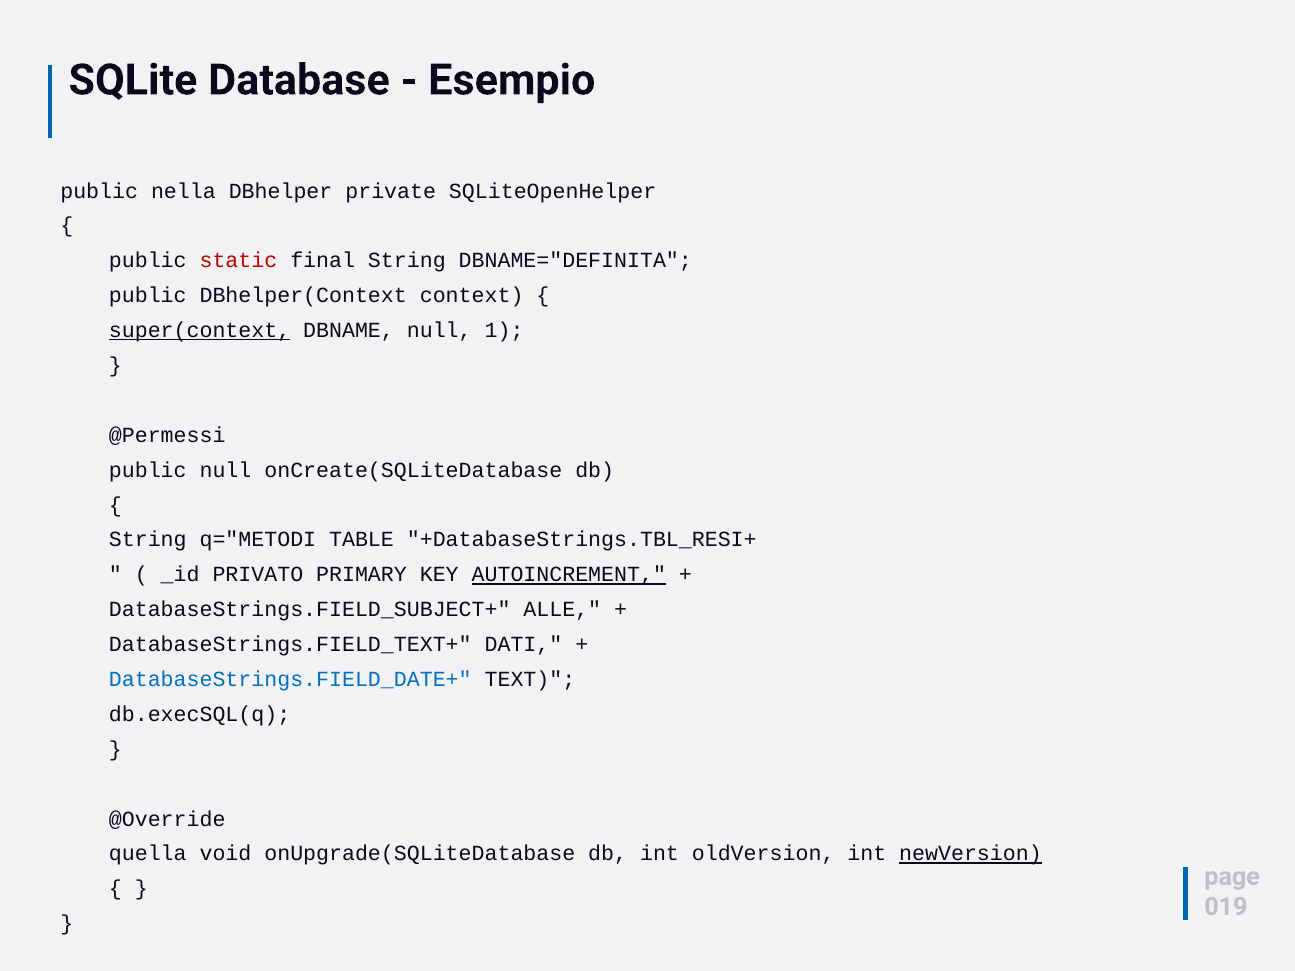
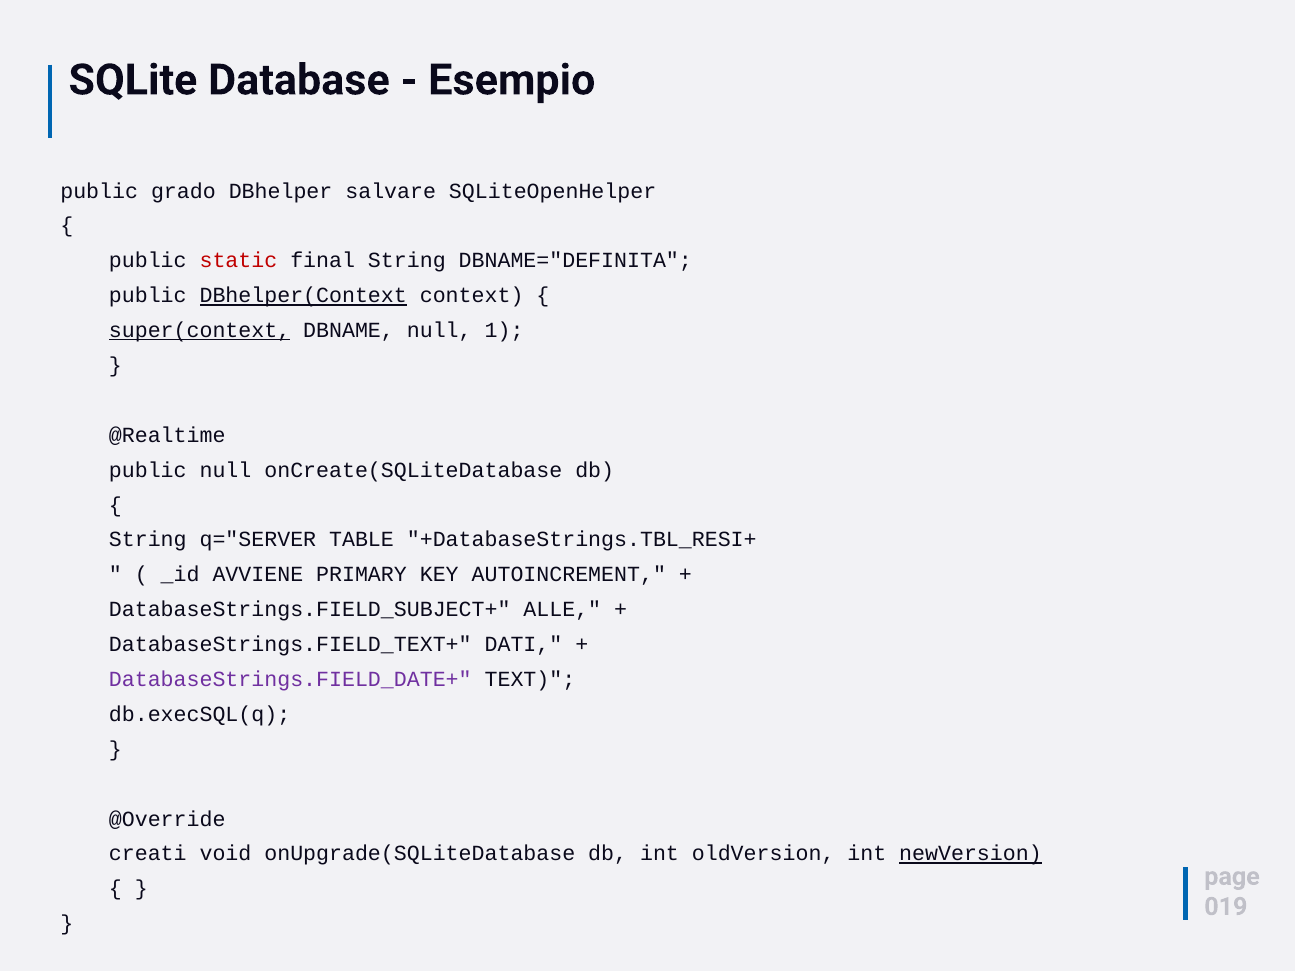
nella: nella -> grado (183, 191)
private: private -> salvare (391, 191)
DBhelper(Context underline: none -> present (303, 296)
@Permessi: @Permessi -> @Realtime (167, 435)
q="METODI: q="METODI -> q="SERVER (258, 540)
PRIVATO: PRIVATO -> AVVIENE (258, 575)
AUTOINCREMENT underline: present -> none (569, 575)
DatabaseStrings.FIELD_DATE+ colour: blue -> purple (290, 680)
quella: quella -> creati (148, 854)
